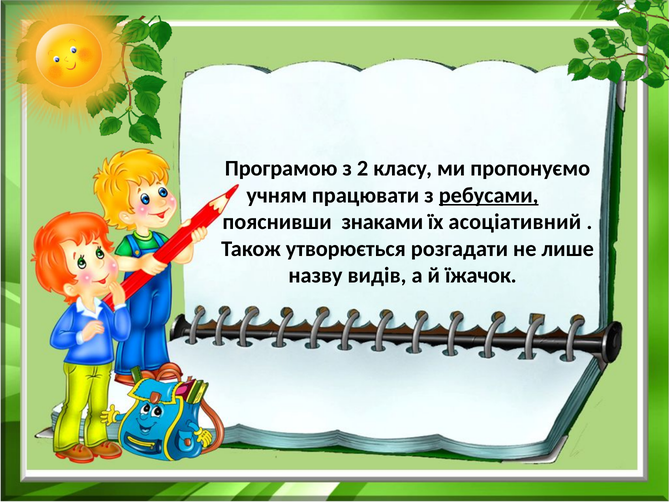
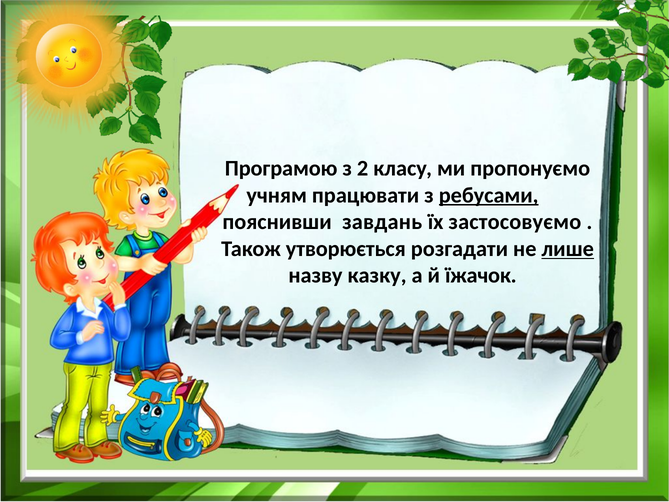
знаками: знаками -> завдань (382, 222)
асоціативний: асоціативний -> застосовуємо (515, 222)
лише underline: none -> present (568, 249)
видів: видів -> казку (377, 275)
